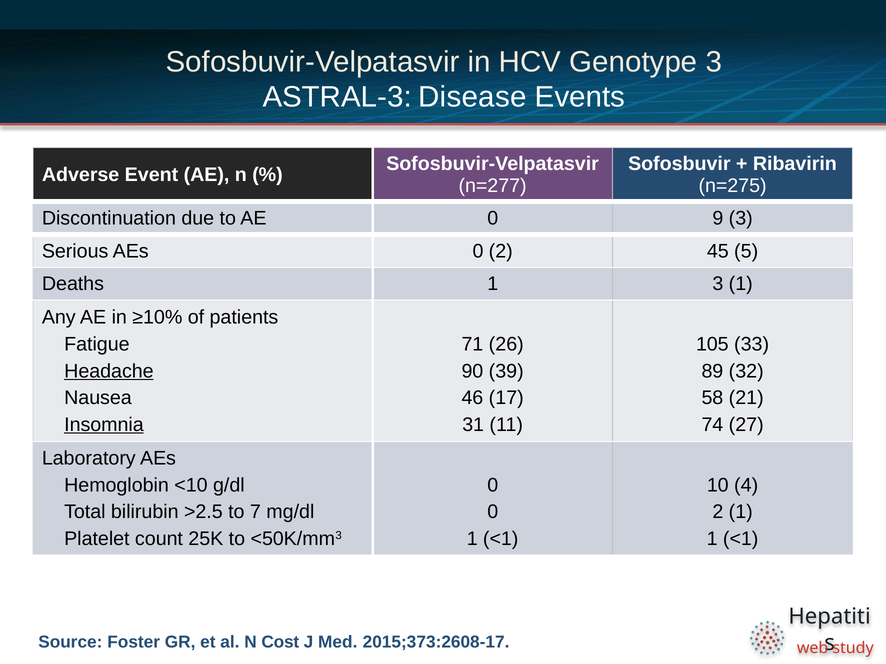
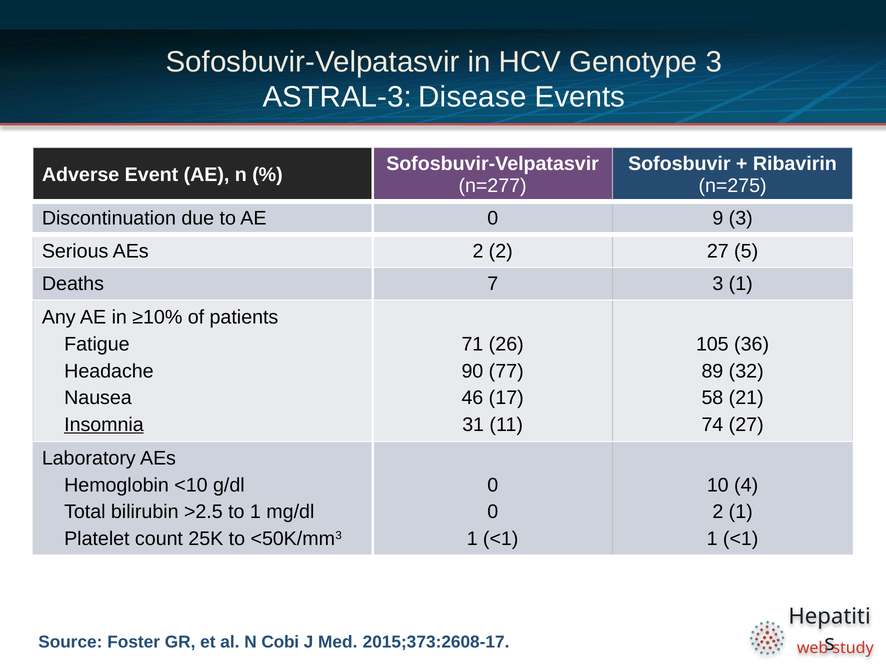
AEs 0: 0 -> 2 (478, 251)
2 45: 45 -> 27 (718, 251)
Deaths 1: 1 -> 7 (493, 284)
33: 33 -> 36 (752, 345)
Headache underline: present -> none (109, 371)
39: 39 -> 77 (506, 371)
to 7: 7 -> 1 (255, 512)
Cost: Cost -> Cobi (280, 643)
